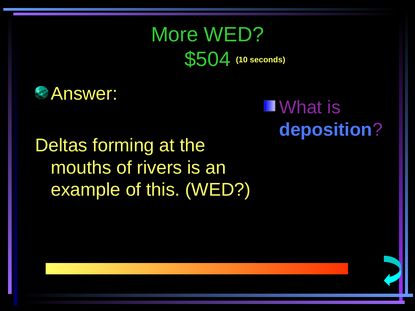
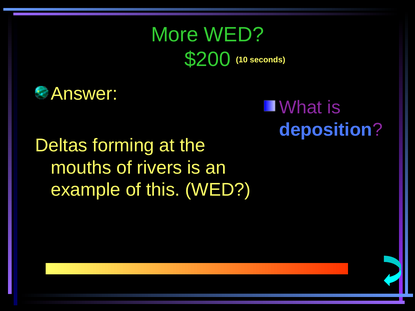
$504: $504 -> $200 (207, 60)
